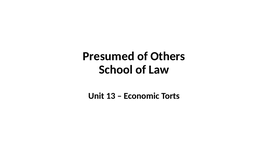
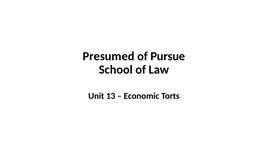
Others: Others -> Pursue (168, 56)
